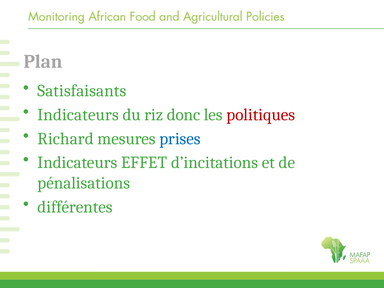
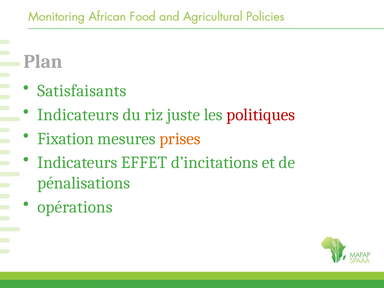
donc: donc -> juste (184, 115)
Richard: Richard -> Fixation (66, 139)
prises colour: blue -> orange (180, 139)
différentes: différentes -> opérations (75, 207)
